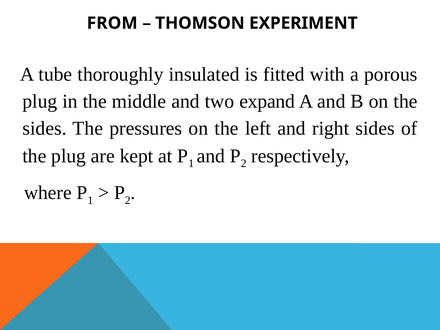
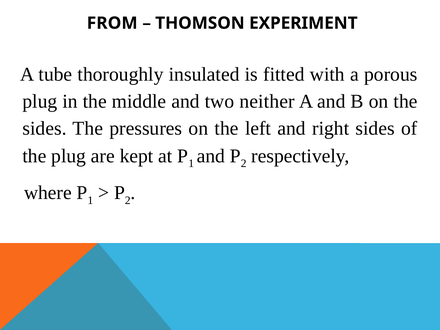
expand: expand -> neither (267, 101)
